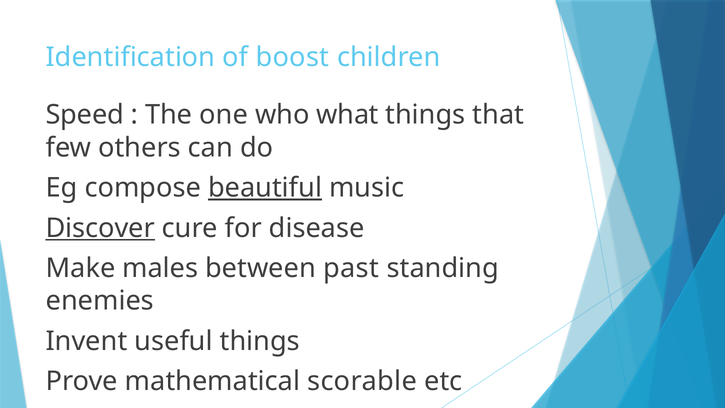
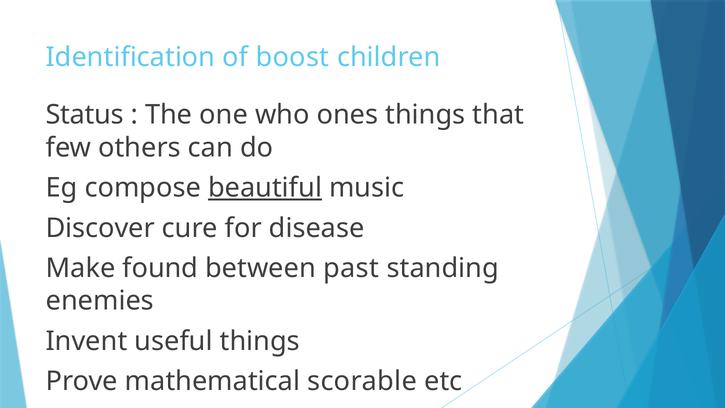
Speed: Speed -> Status (85, 115)
what: what -> ones (347, 115)
Discover underline: present -> none (100, 228)
males: males -> found (160, 268)
